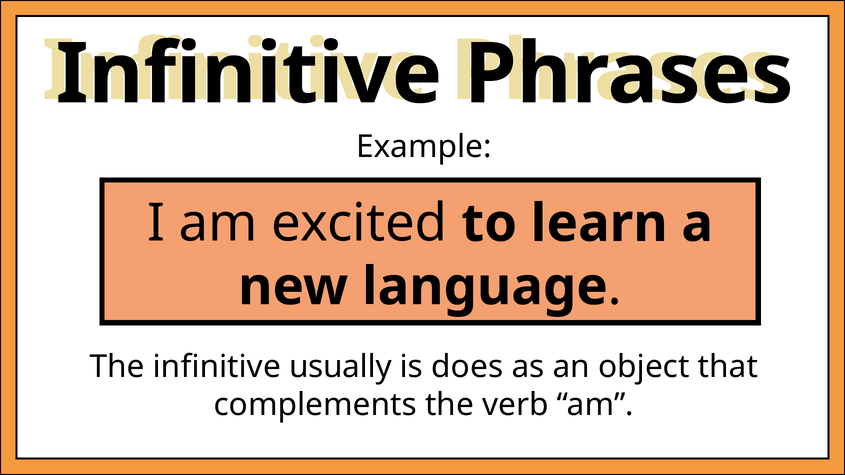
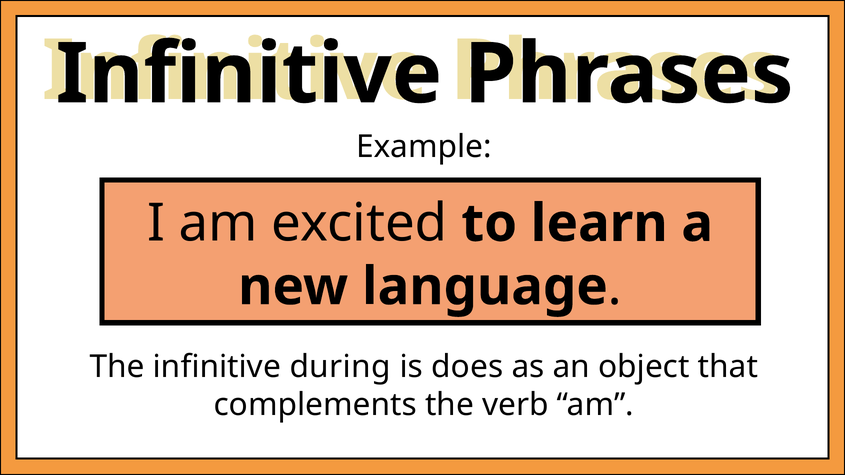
usually: usually -> during (340, 367)
